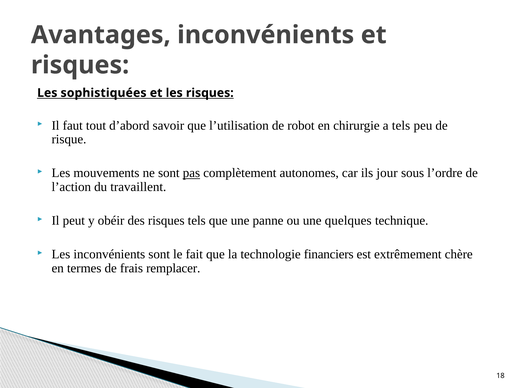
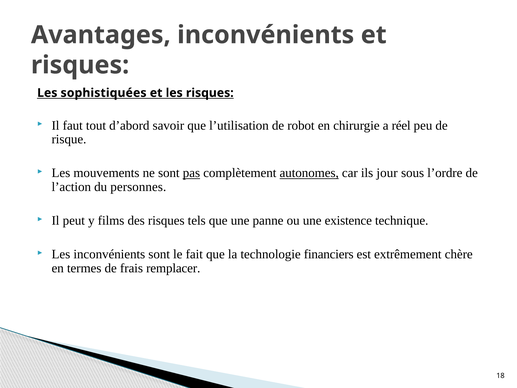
a tels: tels -> réel (401, 125)
autonomes underline: none -> present (309, 173)
travaillent: travaillent -> personnes (138, 187)
obéir: obéir -> films (111, 221)
quelques: quelques -> existence (348, 221)
